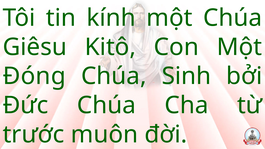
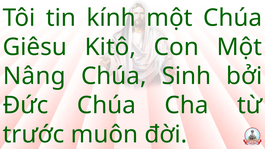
Đóng: Đóng -> Nâng (34, 76)
